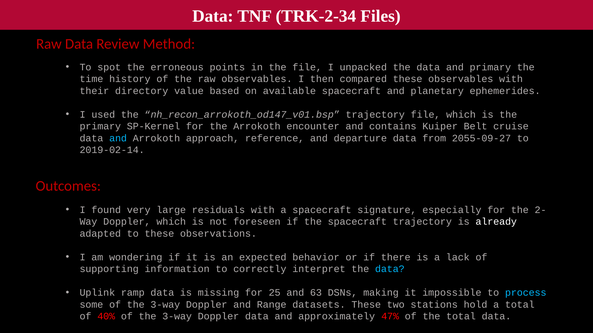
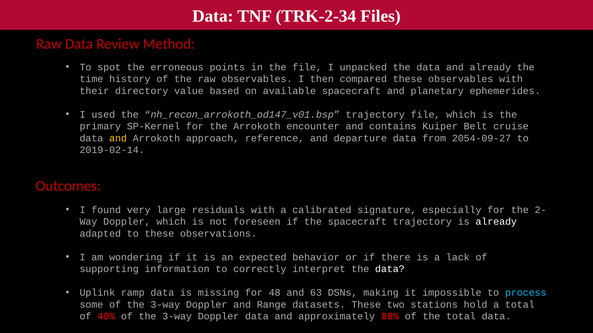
and primary: primary -> already (490, 67)
and colour: light blue -> yellow (118, 138)
2055-09-27: 2055-09-27 -> 2054-09-27 (481, 138)
a spacecraft: spacecraft -> calibrated (322, 210)
data colour: light blue -> white (390, 269)
25: 25 -> 48 (275, 293)
47%: 47% -> 88% (390, 317)
